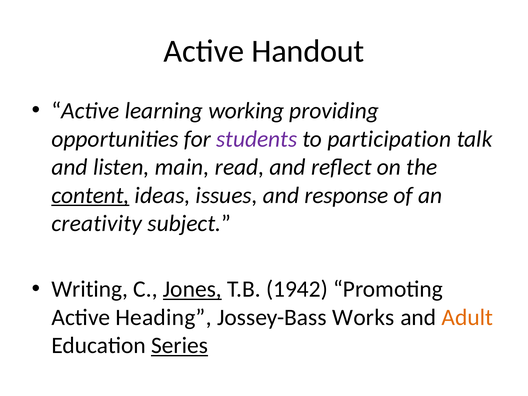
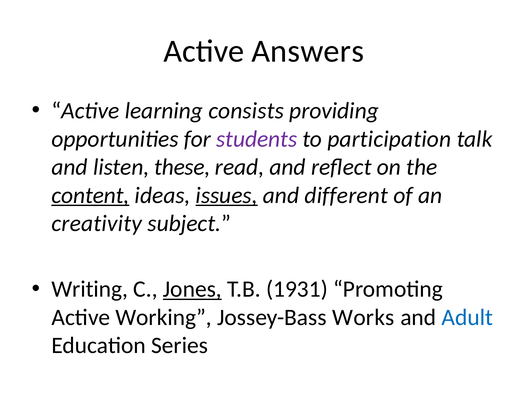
Handout: Handout -> Answers (308, 51)
working: working -> consists (246, 111)
main: main -> these (182, 167)
issues underline: none -> present (227, 195)
response: response -> different (346, 195)
1942: 1942 -> 1931 (297, 289)
Heading: Heading -> Working (164, 317)
Adult colour: orange -> blue (467, 317)
Series underline: present -> none (180, 345)
